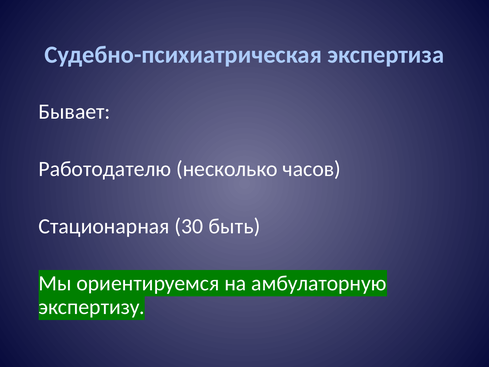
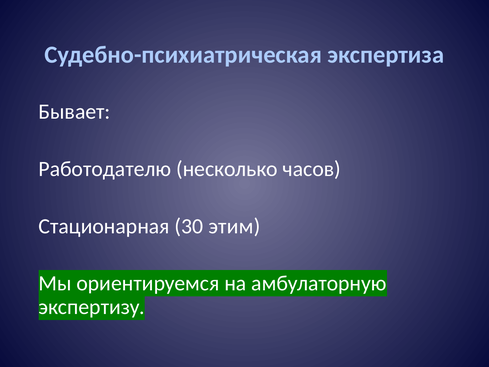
быть: быть -> этим (234, 226)
